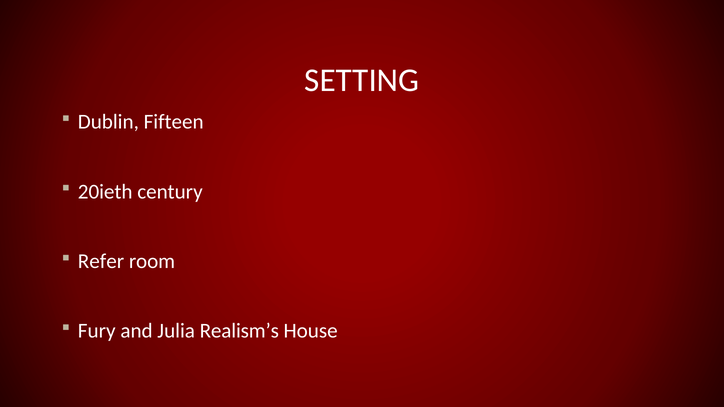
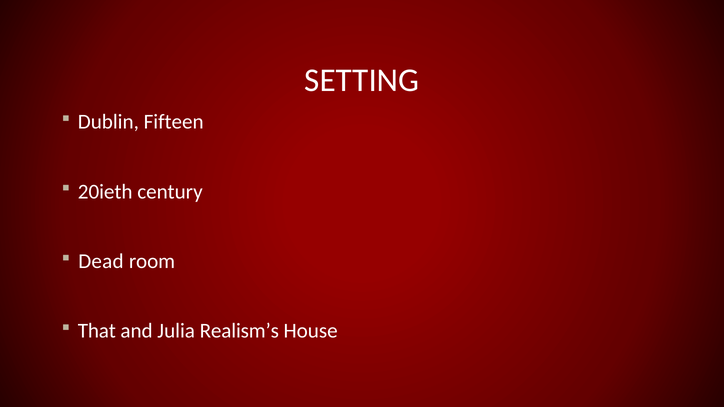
Refer: Refer -> Dead (101, 262)
Fury: Fury -> That (97, 331)
